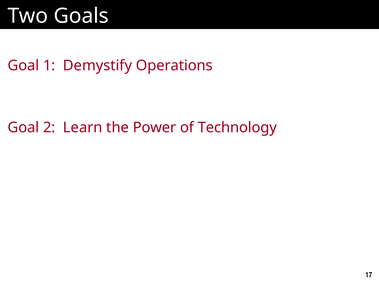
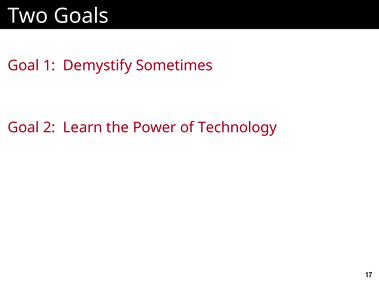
Operations: Operations -> Sometimes (174, 66)
